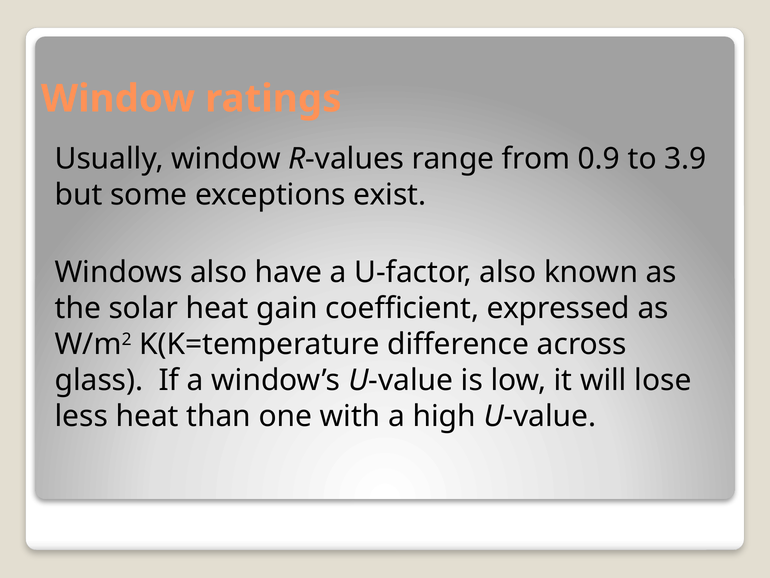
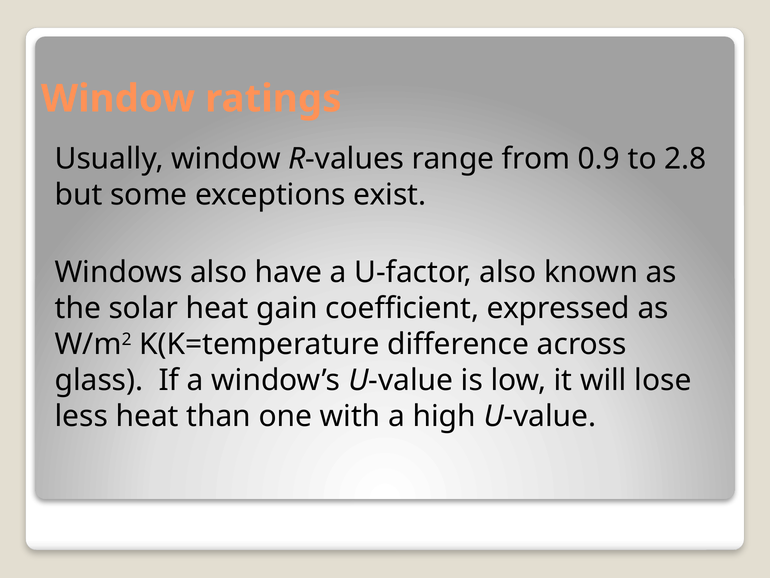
3.9: 3.9 -> 2.8 (685, 159)
